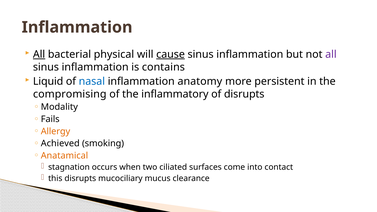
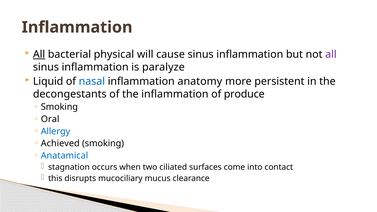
cause underline: present -> none (171, 54)
contains: contains -> paralyze (163, 67)
compromising: compromising -> decongestants (70, 94)
the inflammatory: inflammatory -> inflammation (175, 94)
of disrupts: disrupts -> produce (244, 94)
Modality: Modality -> Smoking (59, 107)
Fails: Fails -> Oral (50, 119)
Allergy colour: orange -> blue (56, 131)
Anatamical colour: orange -> blue (64, 156)
